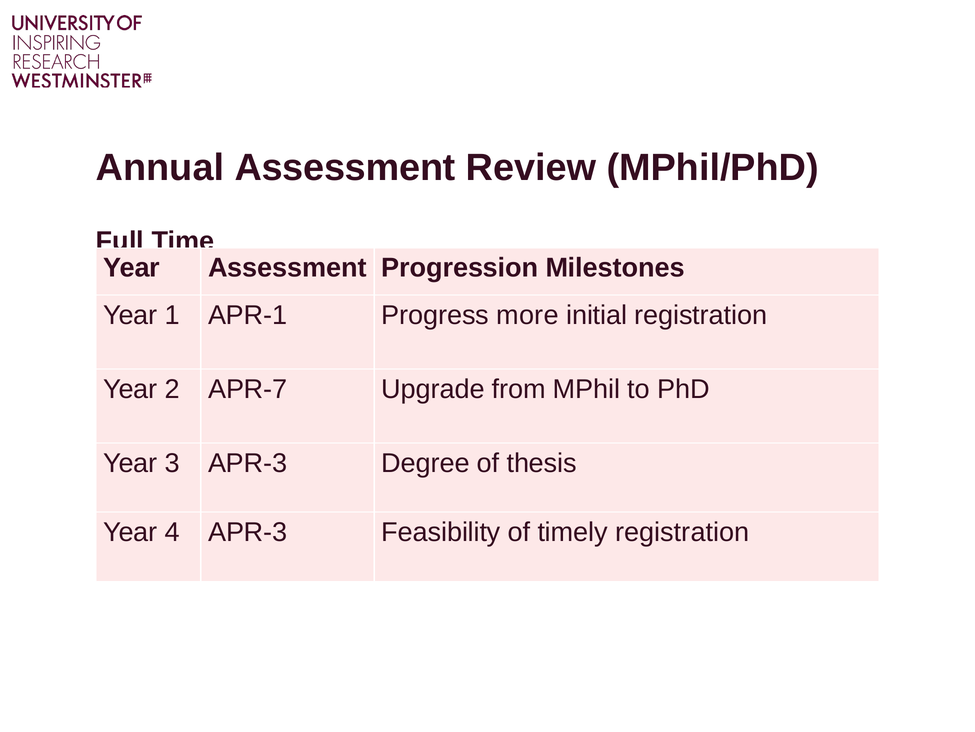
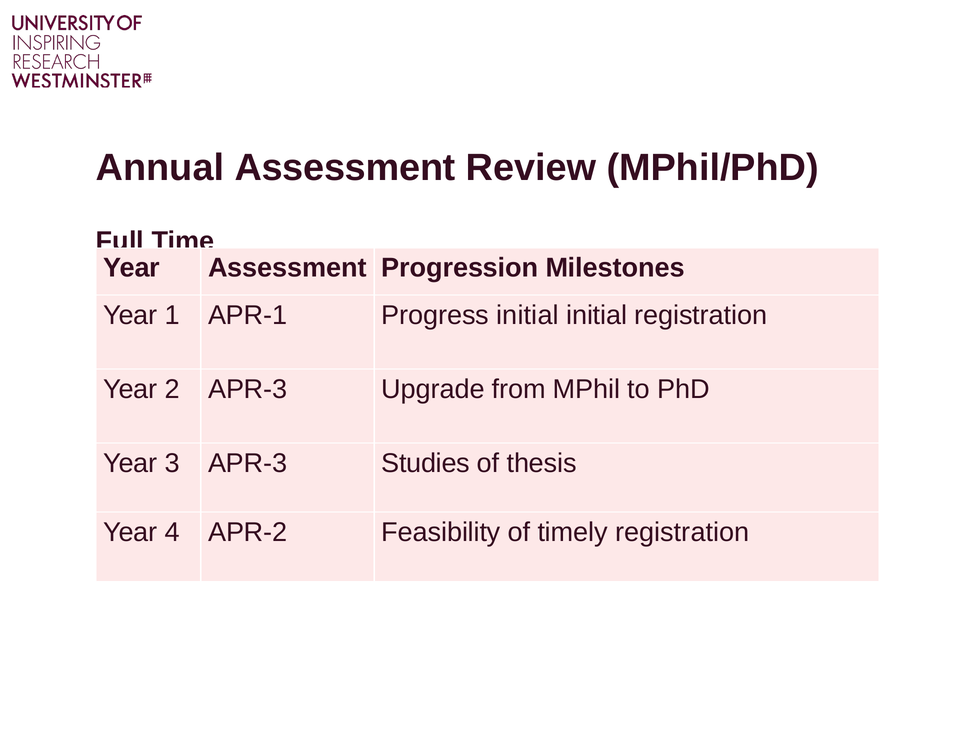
Progress more: more -> initial (528, 315)
2 APR-7: APR-7 -> APR-3 (248, 389)
Degree: Degree -> Studies (426, 463)
4 APR-3: APR-3 -> APR-2 (248, 532)
